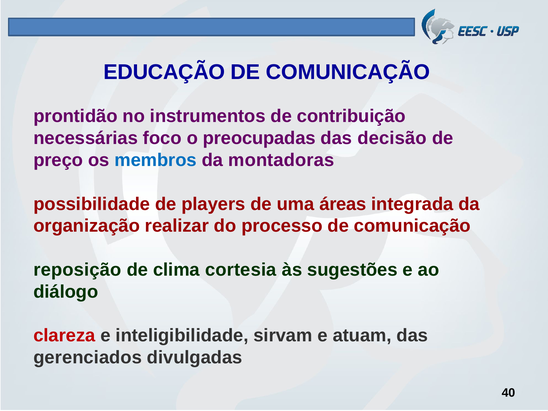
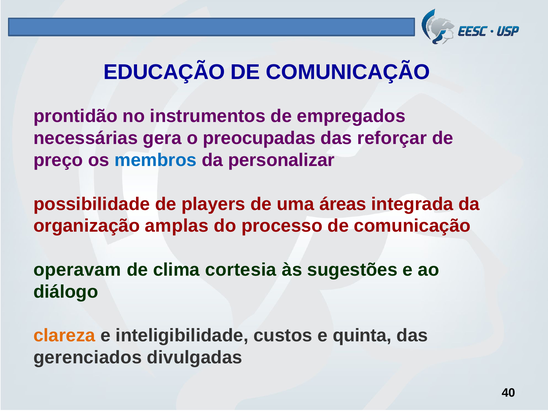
contribuição: contribuição -> empregados (351, 116)
foco: foco -> gera (162, 138)
decisão: decisão -> reforçar (392, 138)
montadoras: montadoras -> personalizar (281, 160)
realizar: realizar -> amplas (177, 226)
reposição: reposição -> operavam (77, 270)
clareza colour: red -> orange (64, 335)
sirvam: sirvam -> custos (283, 335)
atuam: atuam -> quinta (362, 335)
